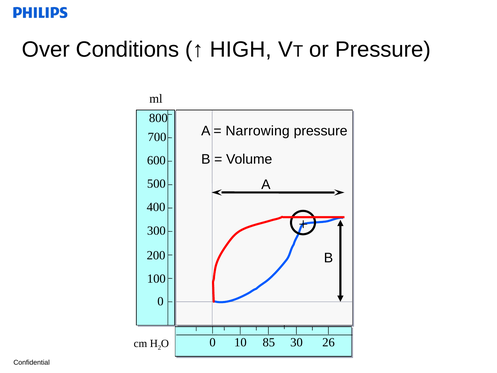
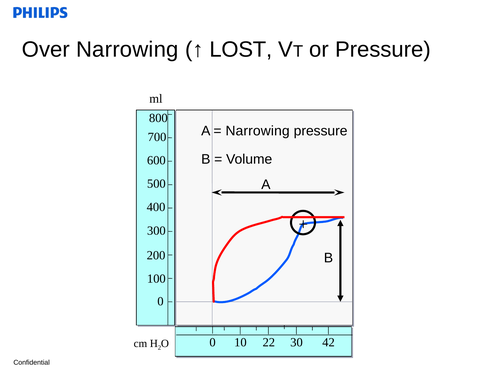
Over Conditions: Conditions -> Narrowing (127, 49)
HIGH: HIGH -> LOST (241, 49)
85: 85 -> 22 (269, 342)
26: 26 -> 42 (329, 342)
